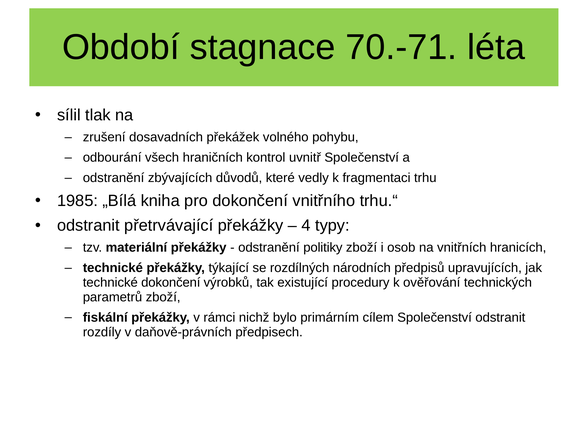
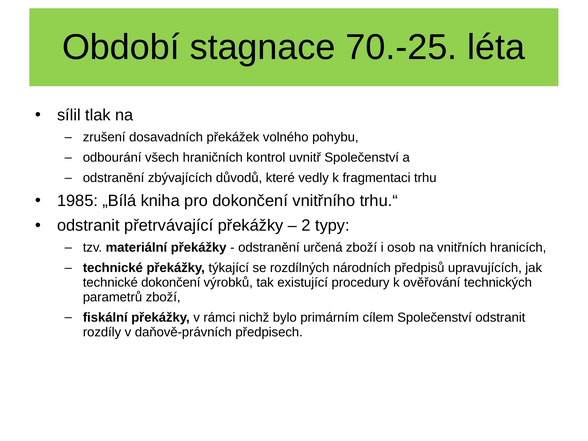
70.-71: 70.-71 -> 70.-25 (401, 47)
4: 4 -> 2 (306, 226)
politiky: politiky -> určená (323, 248)
